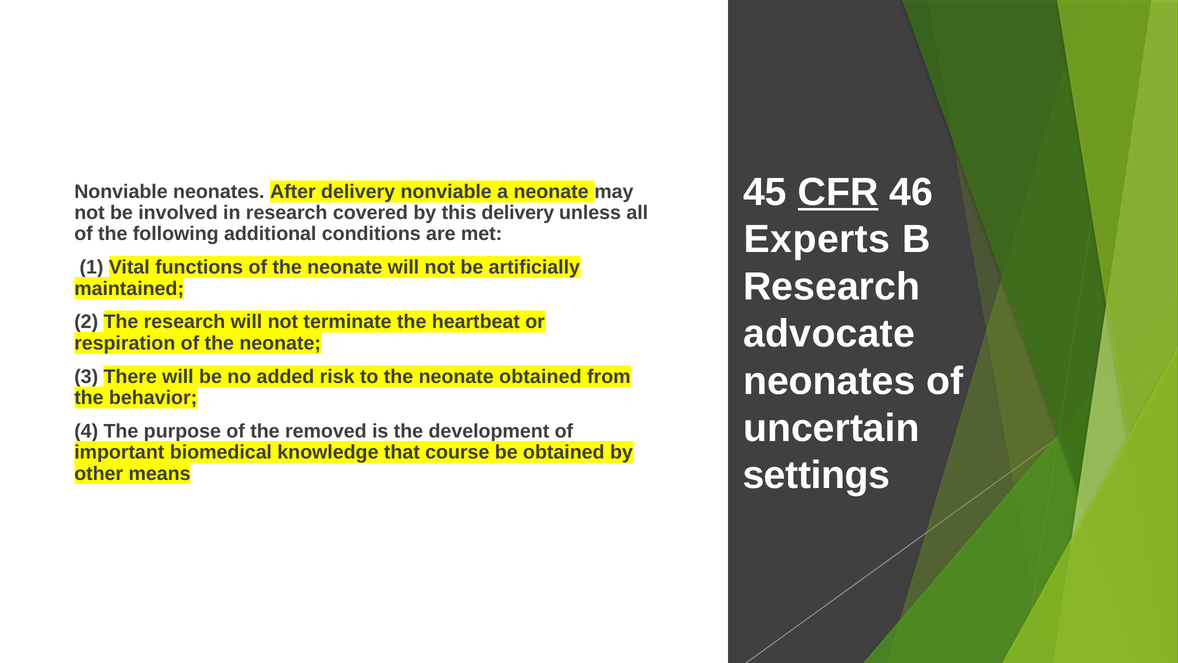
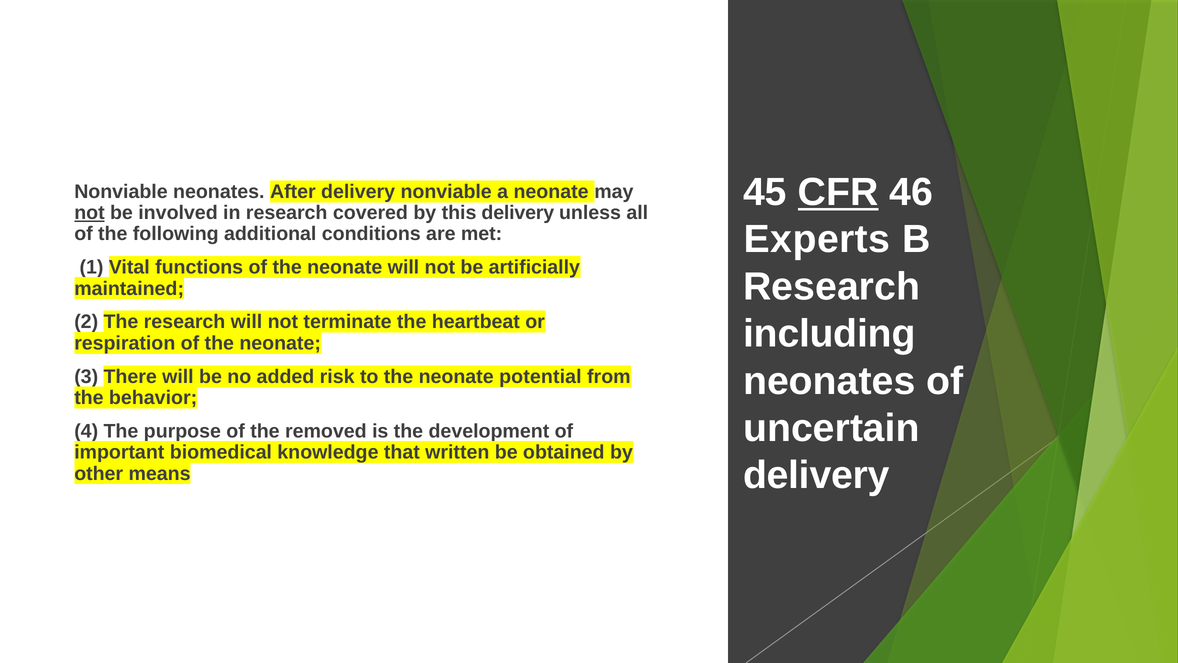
not underline: none -> present (89, 213)
advocate: advocate -> including (829, 334)
neonate obtained: obtained -> potential (540, 376)
course: course -> written (457, 452)
settings: settings -> delivery (816, 475)
